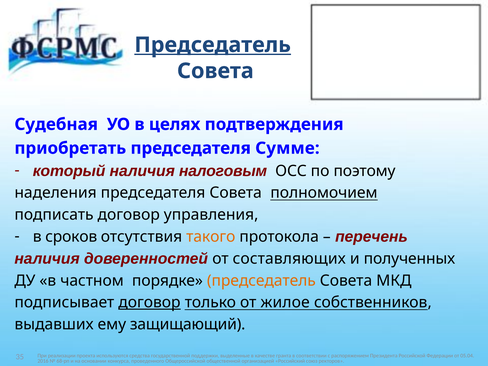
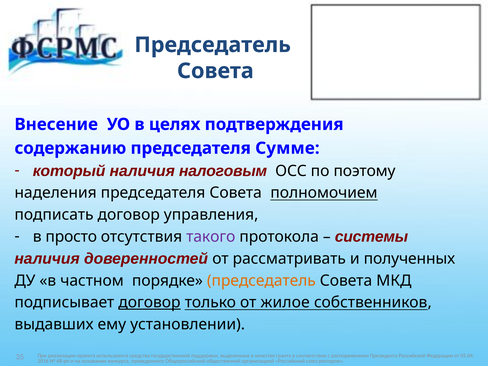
Председатель underline: present -> none (213, 45)
Судебная: Судебная -> Внесение (56, 124)
приобретать: приобретать -> содержанию (70, 148)
сроков: сроков -> просто (71, 237)
такого colour: orange -> purple (211, 237)
перечень: перечень -> системы (372, 237)
составляющих: составляющих -> рассматривать (289, 259)
защищающий: защищающий -> установлении (188, 324)
